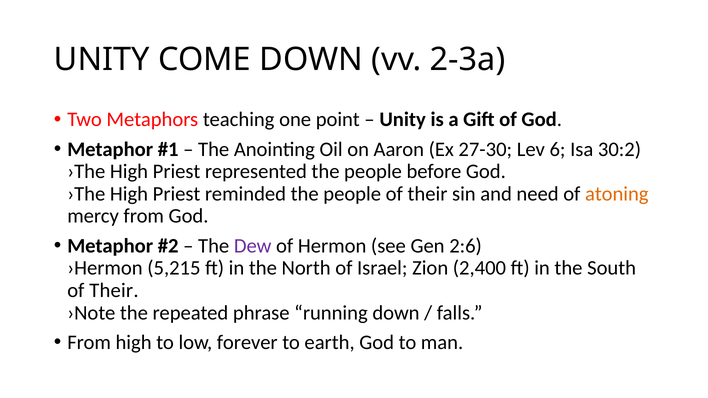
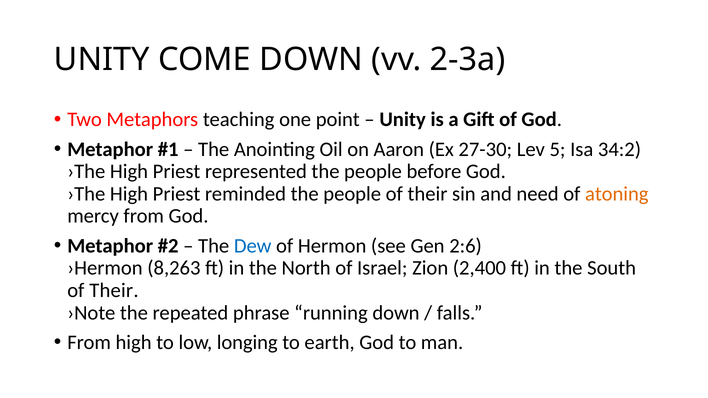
6: 6 -> 5 (557, 149)
30:2: 30:2 -> 34:2 (619, 149)
Dew colour: purple -> blue (253, 246)
5,215: 5,215 -> 8,263 (174, 268)
forever: forever -> longing (247, 343)
